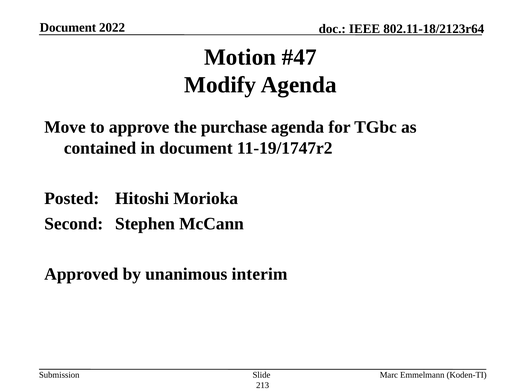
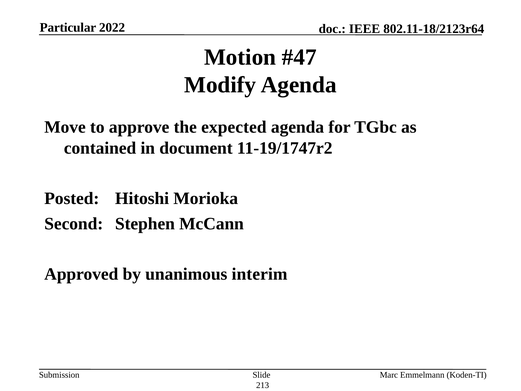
Document: Document -> Particular (68, 28)
purchase: purchase -> expected (234, 127)
